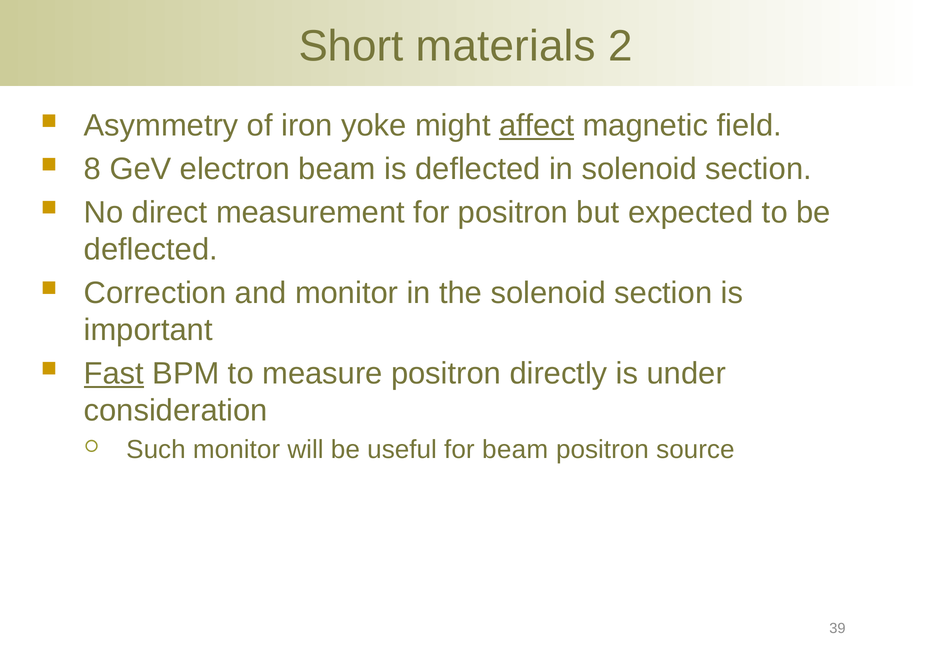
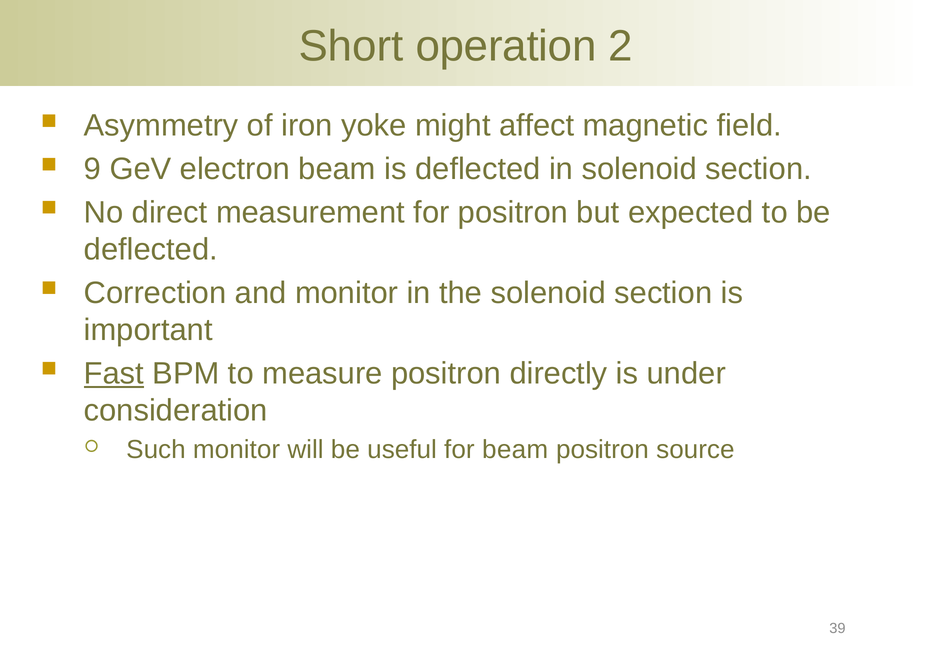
materials: materials -> operation (506, 46)
affect underline: present -> none (537, 126)
8: 8 -> 9 (92, 169)
